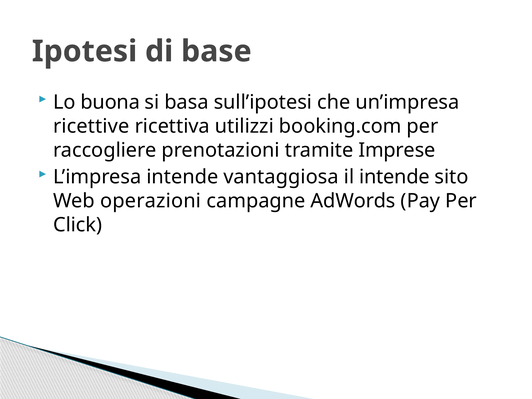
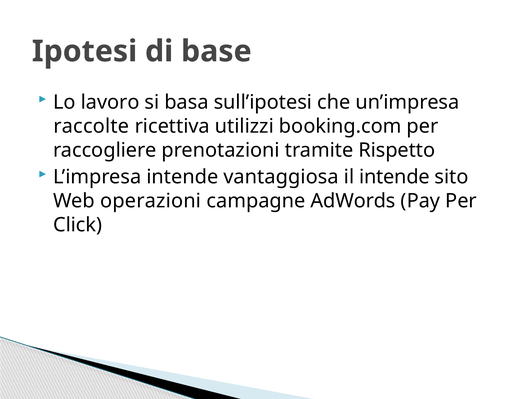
buona: buona -> lavoro (110, 102)
ricettive: ricettive -> raccolte (91, 126)
Imprese: Imprese -> Rispetto (397, 150)
